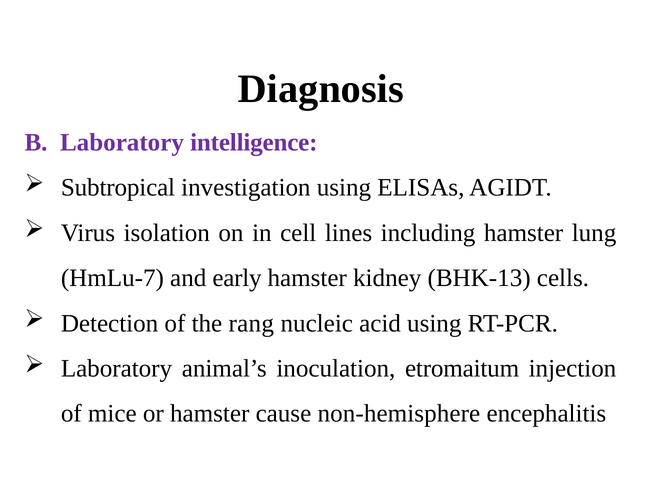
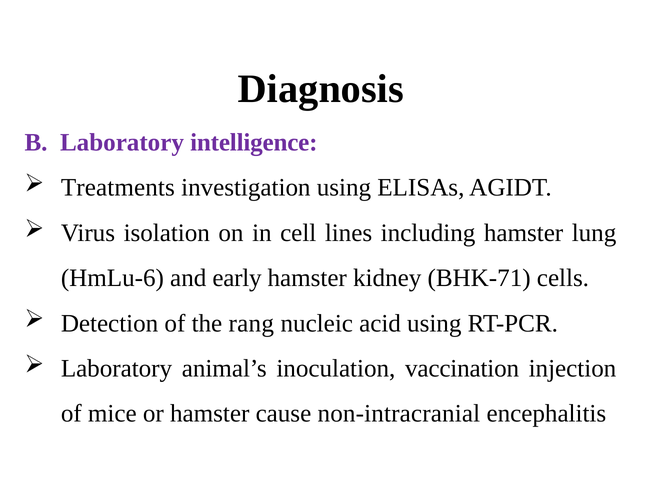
Subtropical: Subtropical -> Treatments (118, 188)
HmLu-7: HmLu-7 -> HmLu-6 (112, 278)
BHK-13: BHK-13 -> BHK-71 (479, 278)
etromaitum: etromaitum -> vaccination (462, 369)
non-hemisphere: non-hemisphere -> non-intracranial (399, 414)
